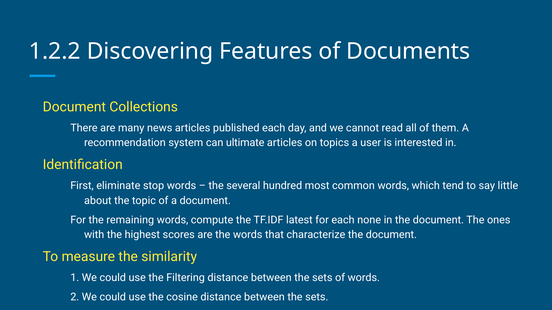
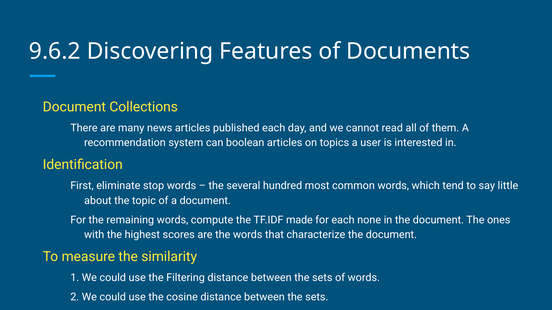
1.2.2: 1.2.2 -> 9.6.2 (55, 51)
ultimate: ultimate -> boolean (245, 143)
latest: latest -> made (299, 220)
